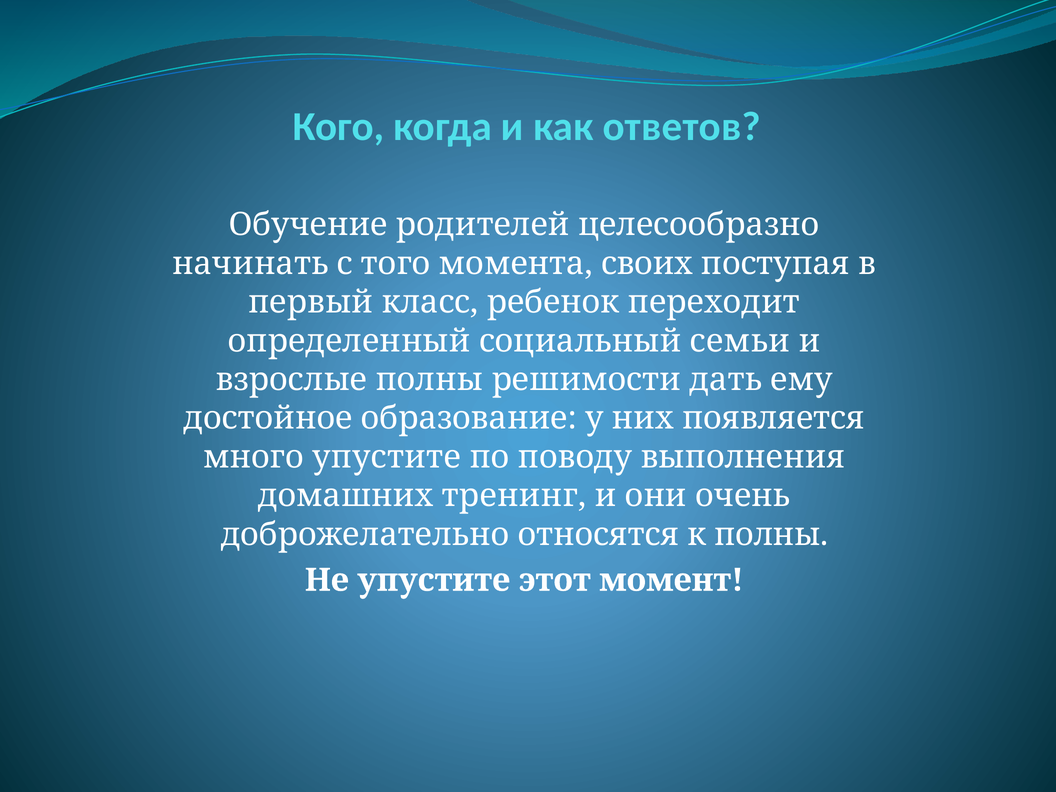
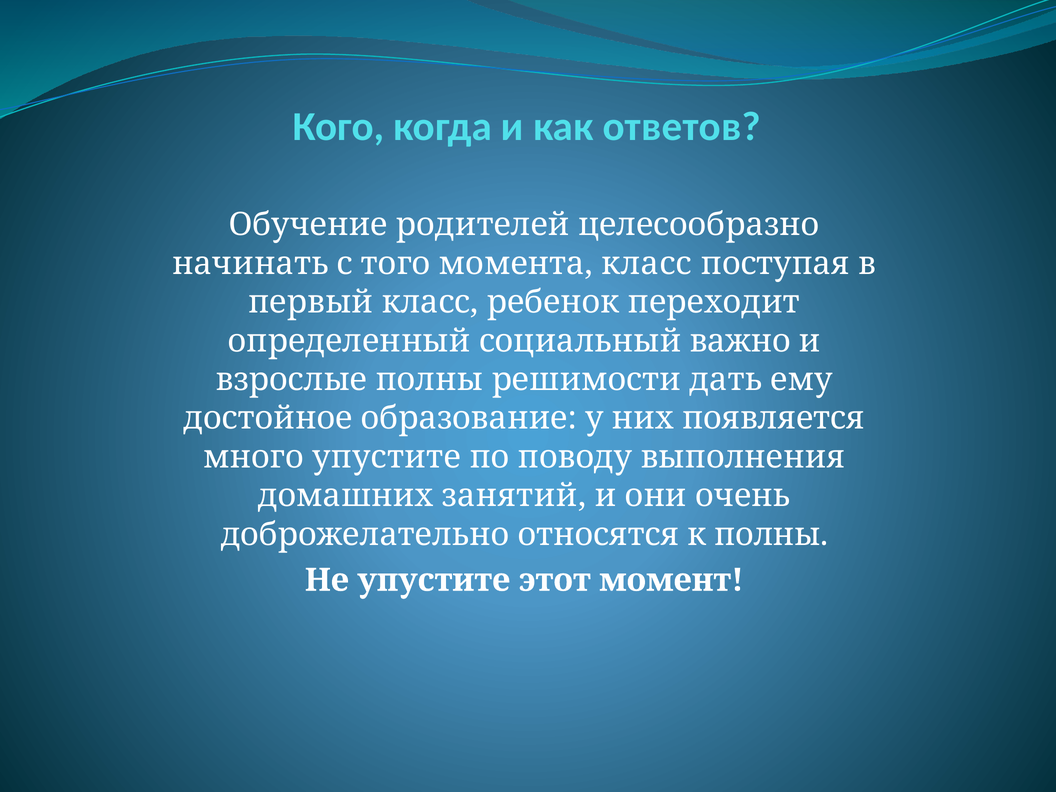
момента своих: своих -> класс (647, 263)
семьи: семьи -> важно (740, 341)
тренинг: тренинг -> занятий (514, 496)
